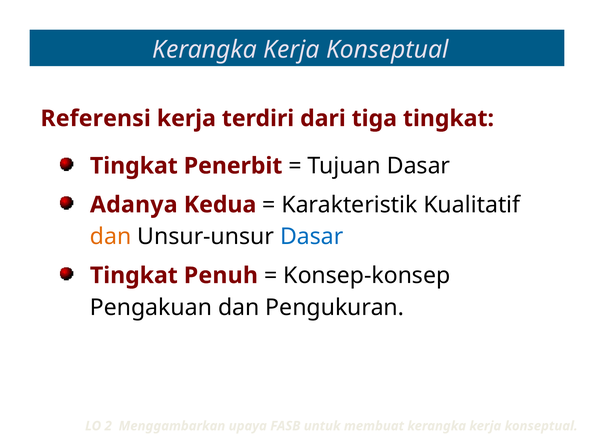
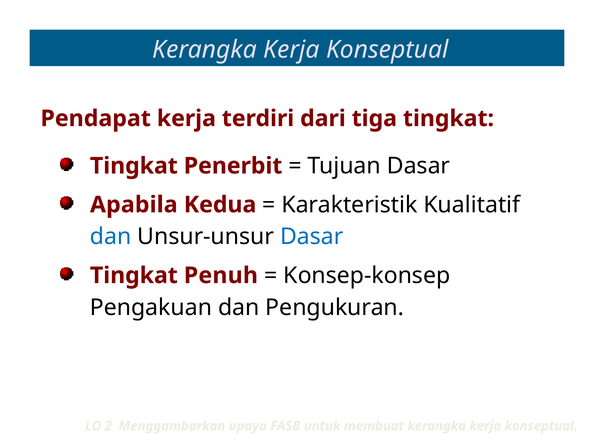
Referensi: Referensi -> Pendapat (96, 118)
Adanya: Adanya -> Apabila (134, 204)
dan colour: orange -> blue (111, 236)
